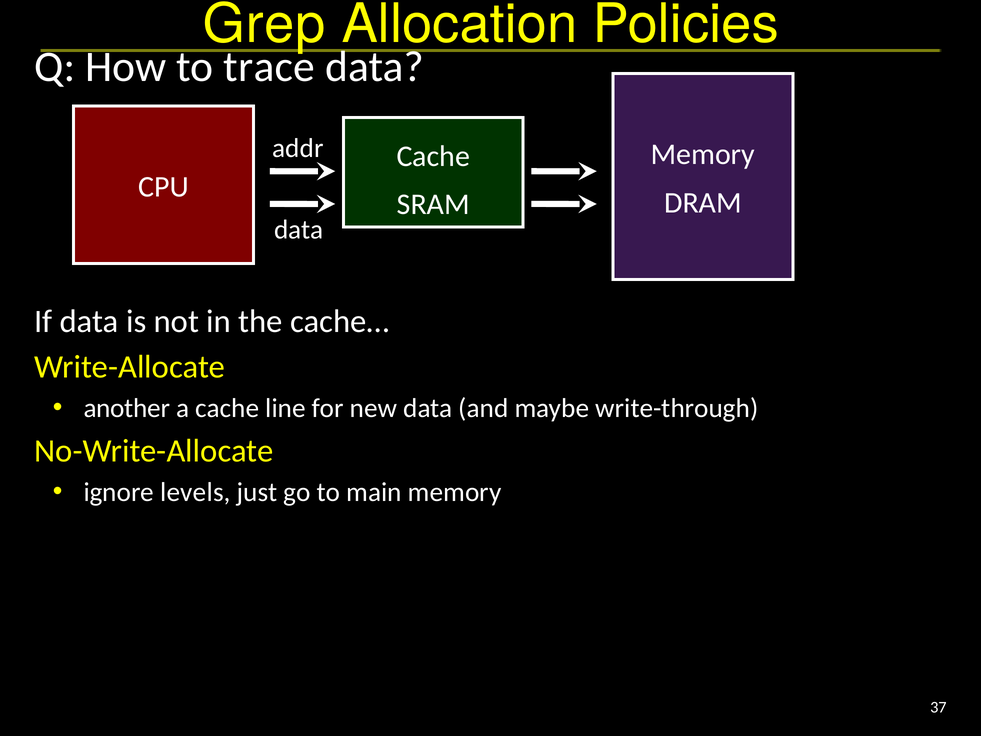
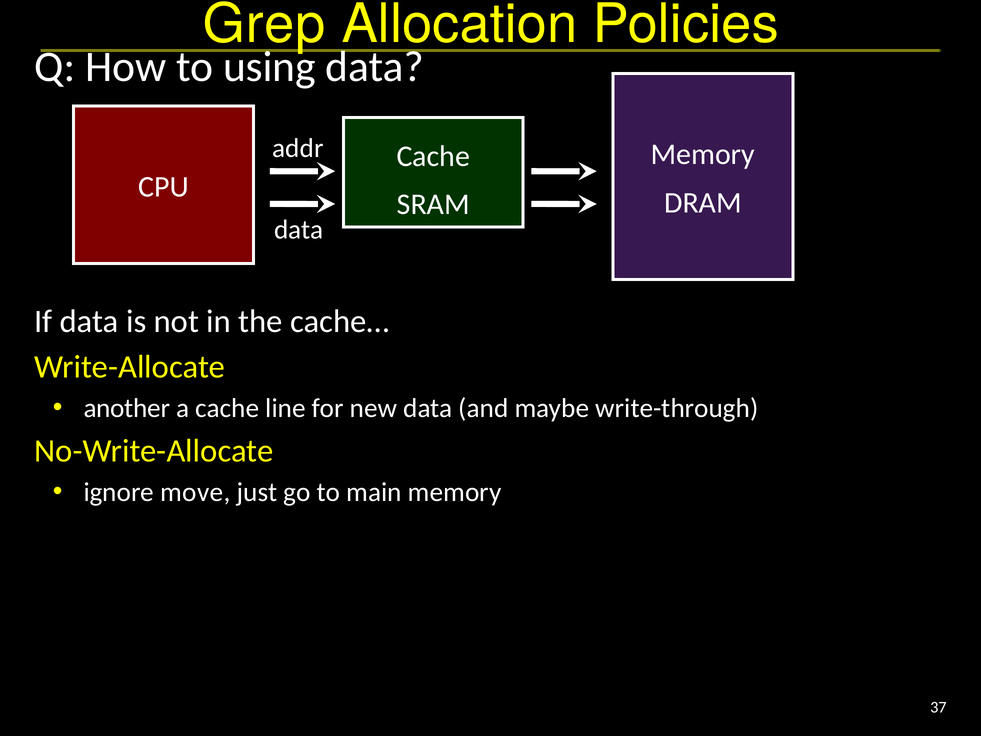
trace: trace -> using (269, 67)
levels: levels -> move (195, 492)
